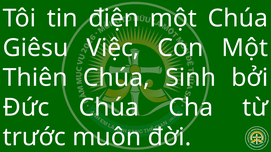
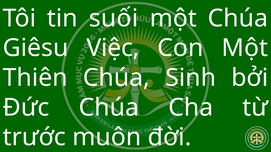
điện: điện -> suối (114, 18)
